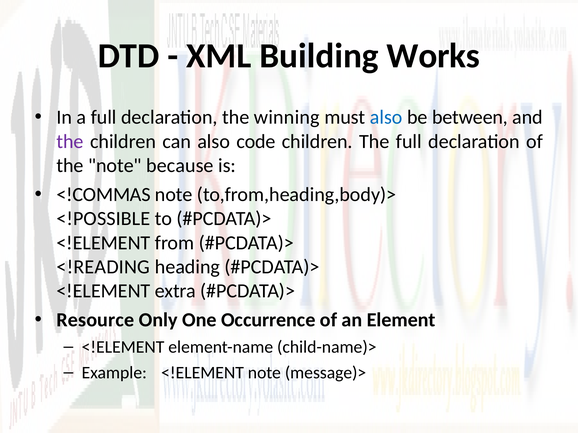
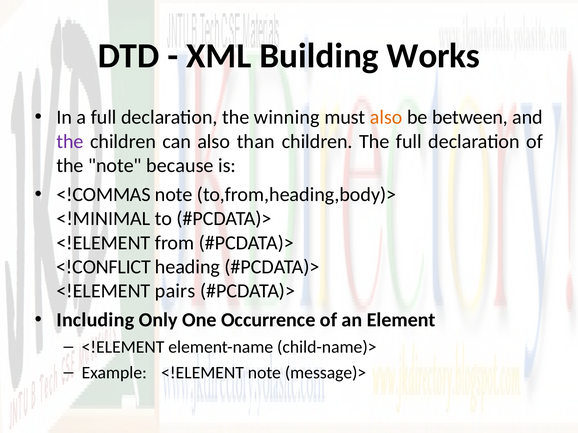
also colour: blue -> orange (386, 117)
code: code -> than (256, 142)
<!POSSIBLE: <!POSSIBLE -> <!MINIMAL (103, 219)
<!READING: <!READING -> <!CONFLICT (103, 267)
extra: extra -> pairs (175, 291)
Resource: Resource -> Including (95, 320)
